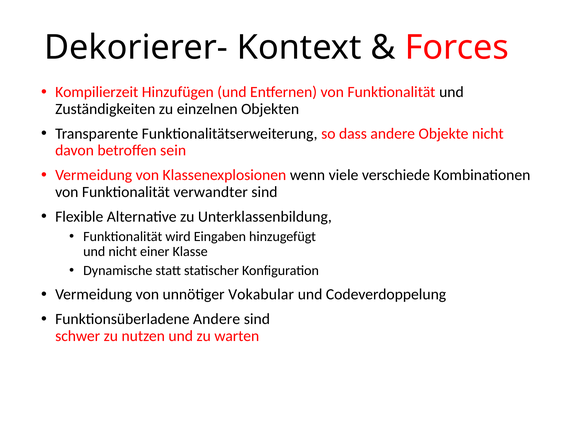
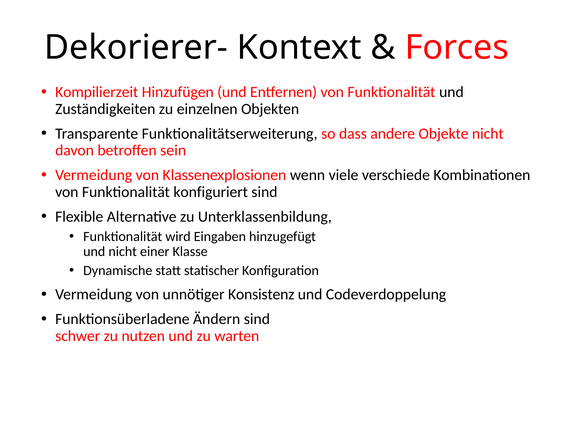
verwandter: verwandter -> konfiguriert (211, 192)
Vokabular: Vokabular -> Konsistenz (261, 294)
Funktionsüberladene Andere: Andere -> Ändern (217, 319)
